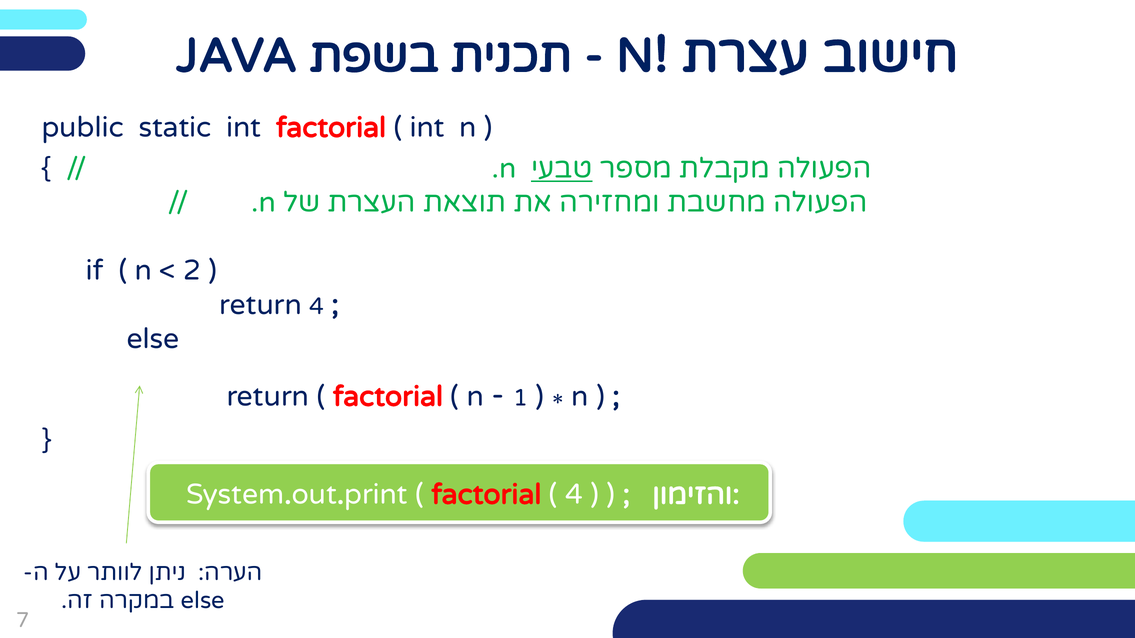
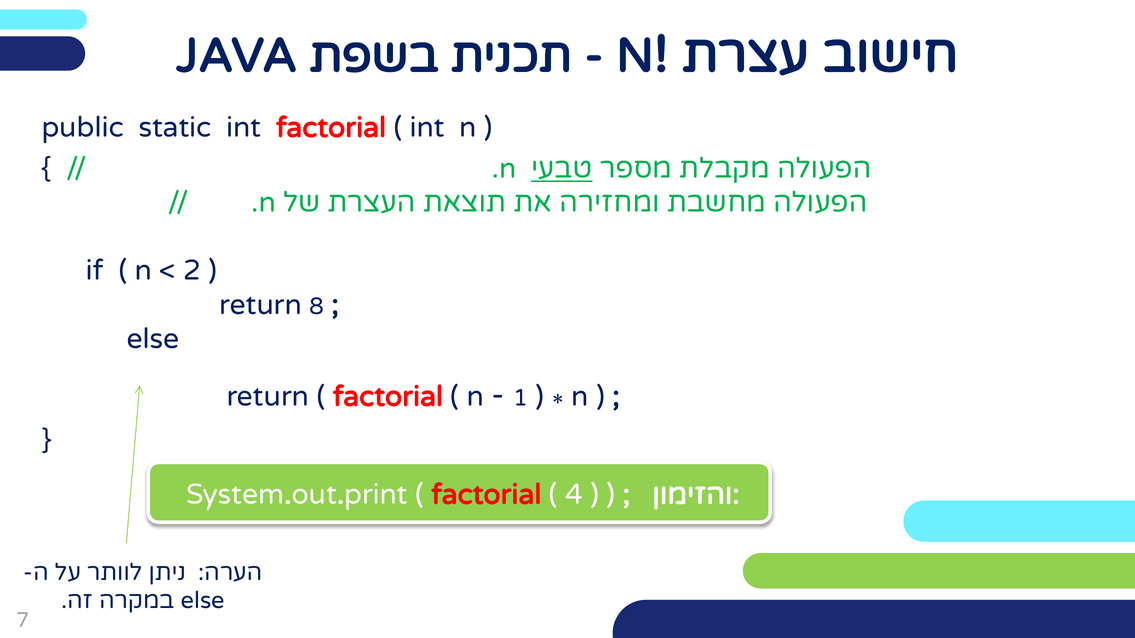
return 4: 4 -> 8 (317, 306)
